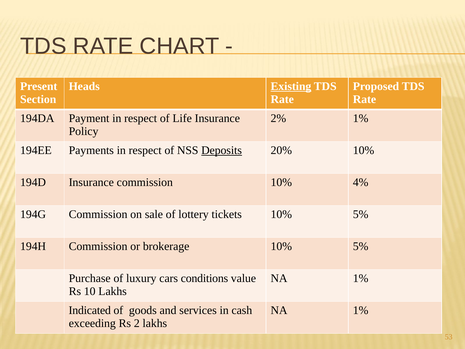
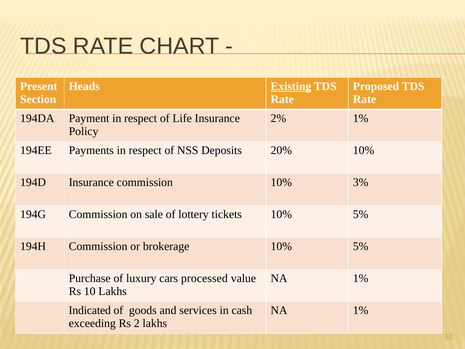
Deposits underline: present -> none (222, 150)
4%: 4% -> 3% (361, 182)
conditions: conditions -> processed (204, 278)
